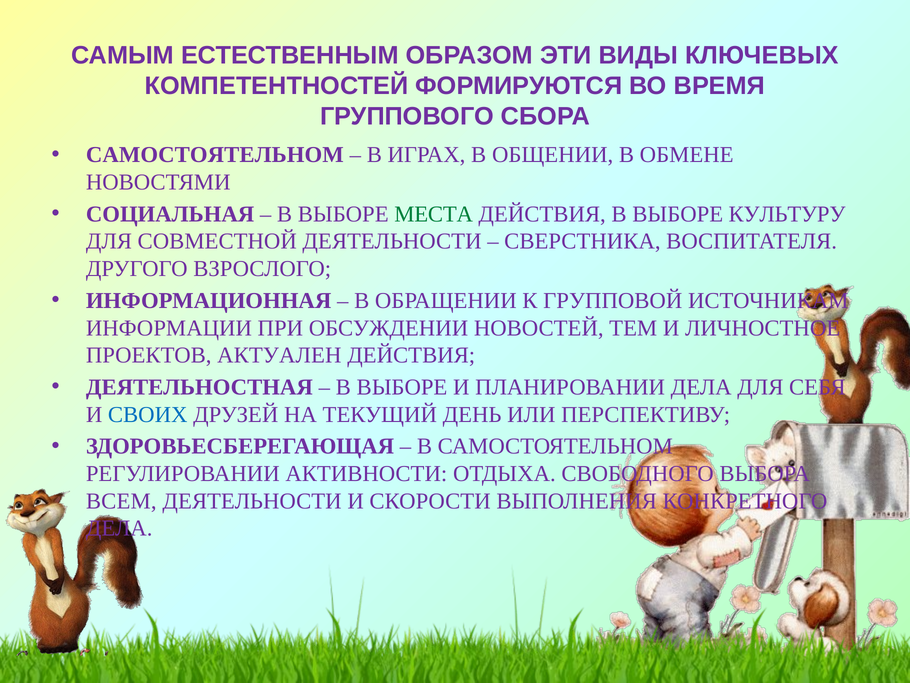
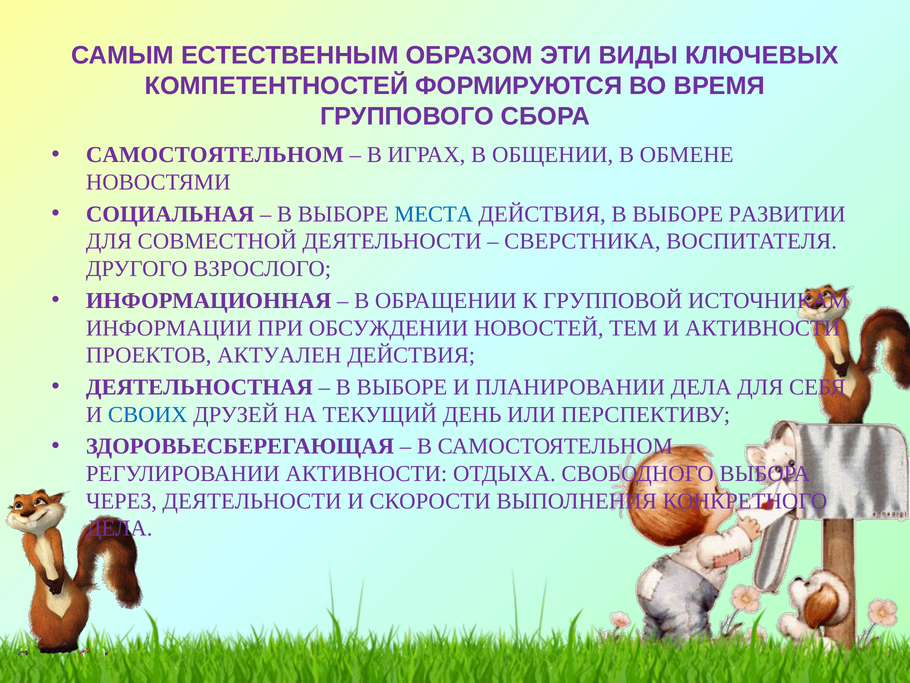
МЕСТА colour: green -> blue (434, 214)
КУЛЬТУРУ: КУЛЬТУРУ -> РАЗВИТИИ (787, 214)
И ЛИЧНОСТНОЕ: ЛИЧНОСТНОЕ -> АКТИВНОСТИ (763, 328)
ВСЕМ: ВСЕМ -> ЧЕРЕЗ (121, 501)
